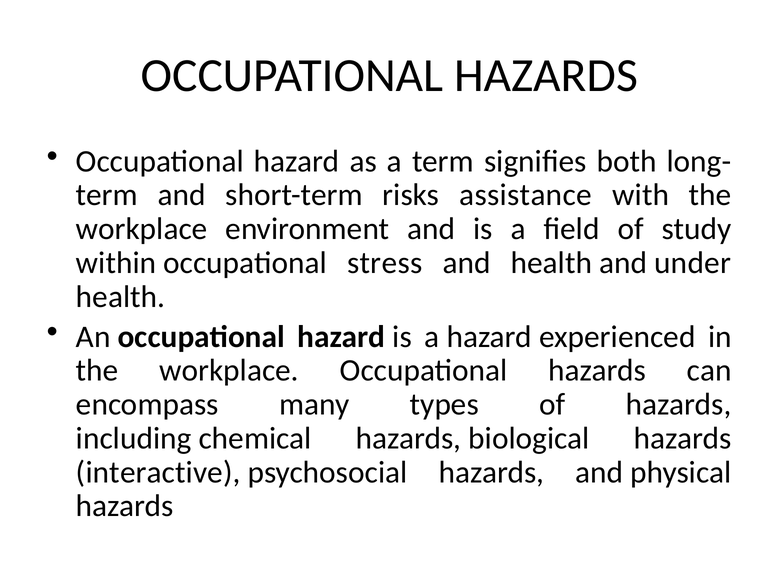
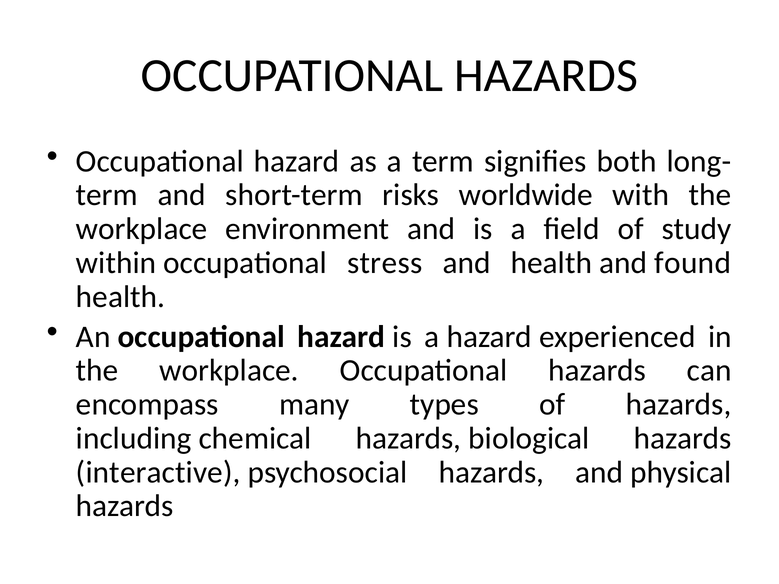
assistance: assistance -> worldwide (526, 195)
under: under -> found (693, 263)
